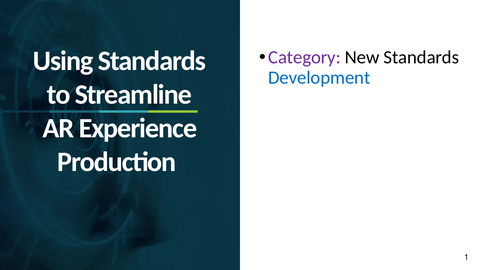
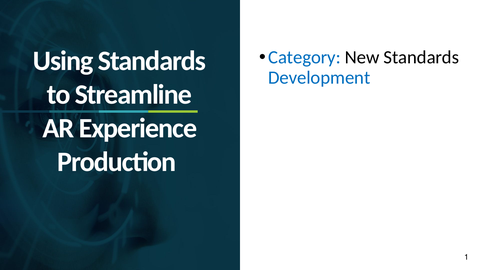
Category colour: purple -> blue (304, 57)
